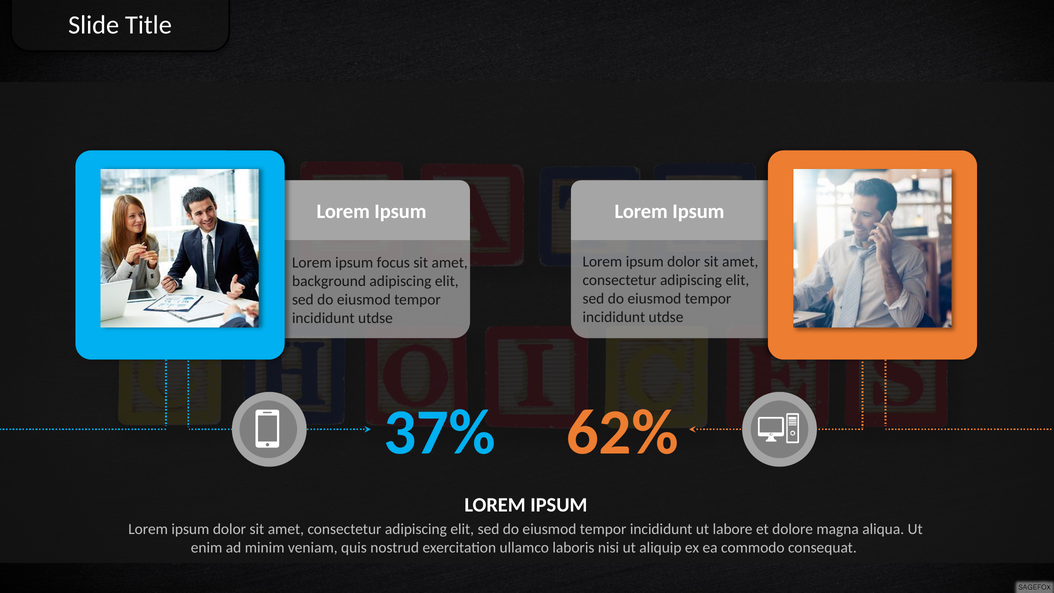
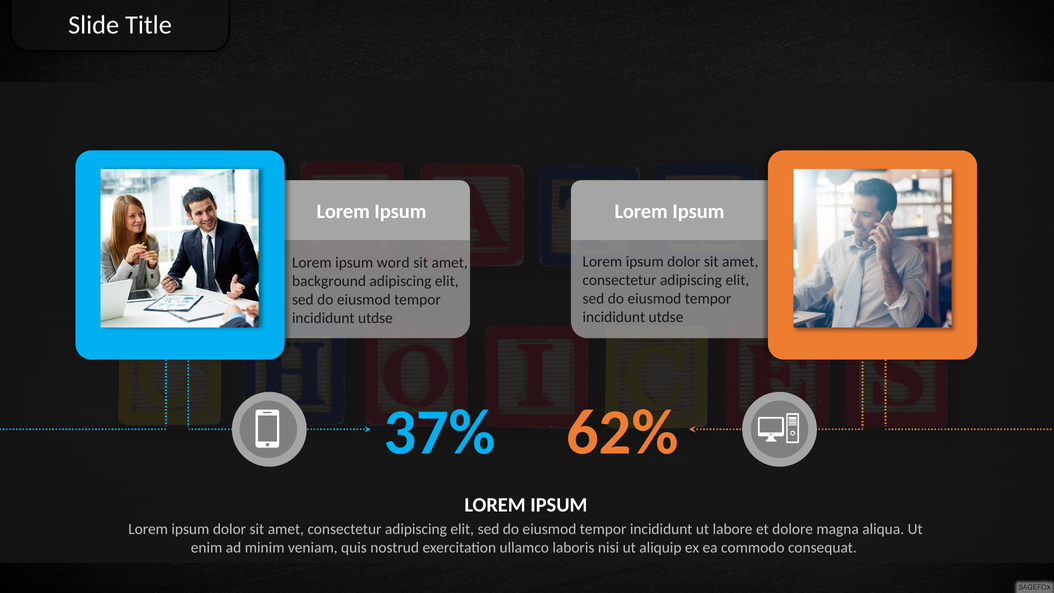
focus: focus -> word (393, 263)
